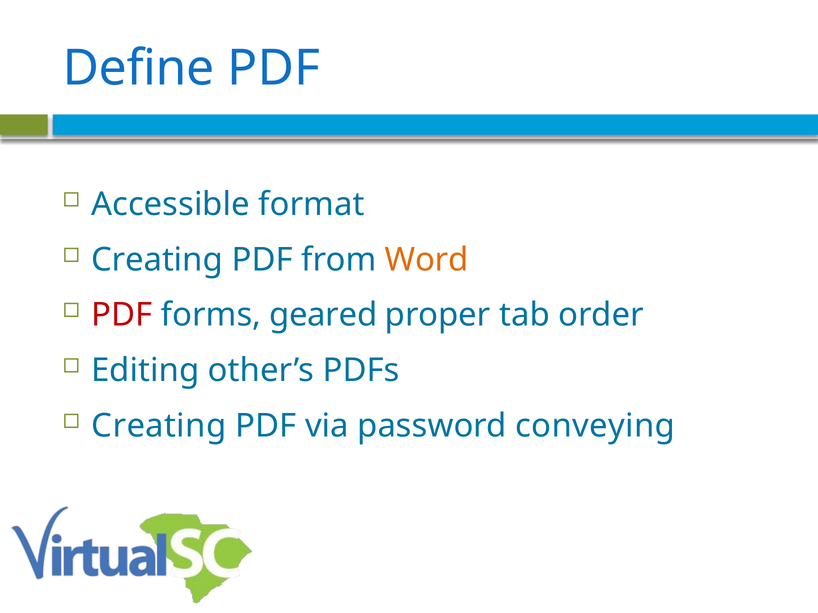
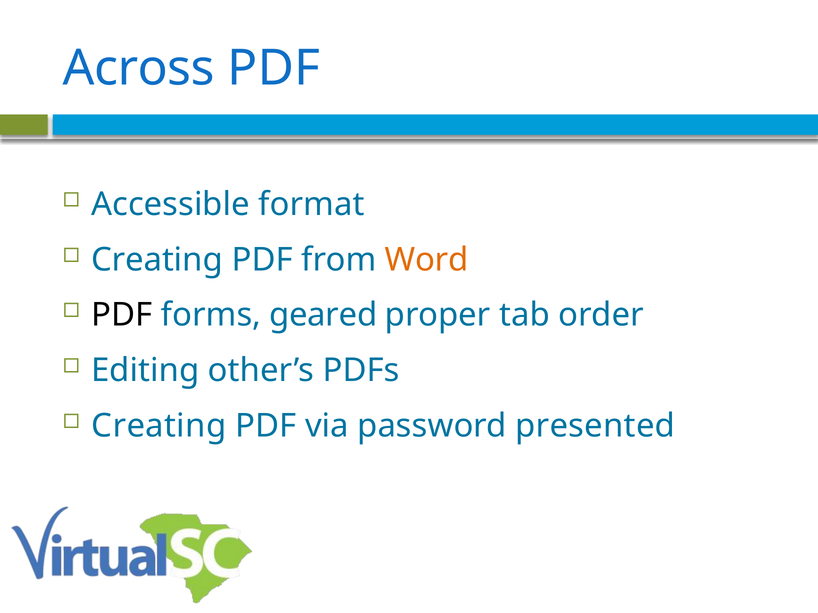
Define: Define -> Across (139, 68)
PDF colour: red -> black (122, 315)
conveying: conveying -> presented (595, 426)
